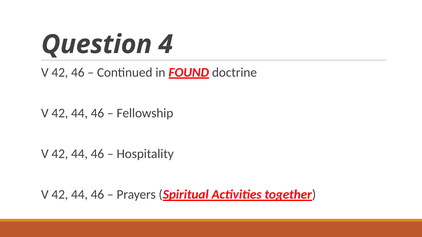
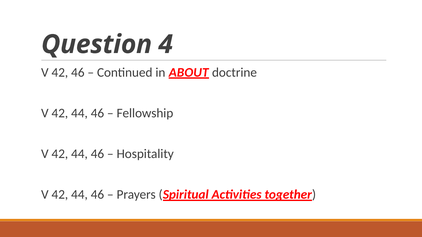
FOUND: FOUND -> ABOUT (189, 73)
